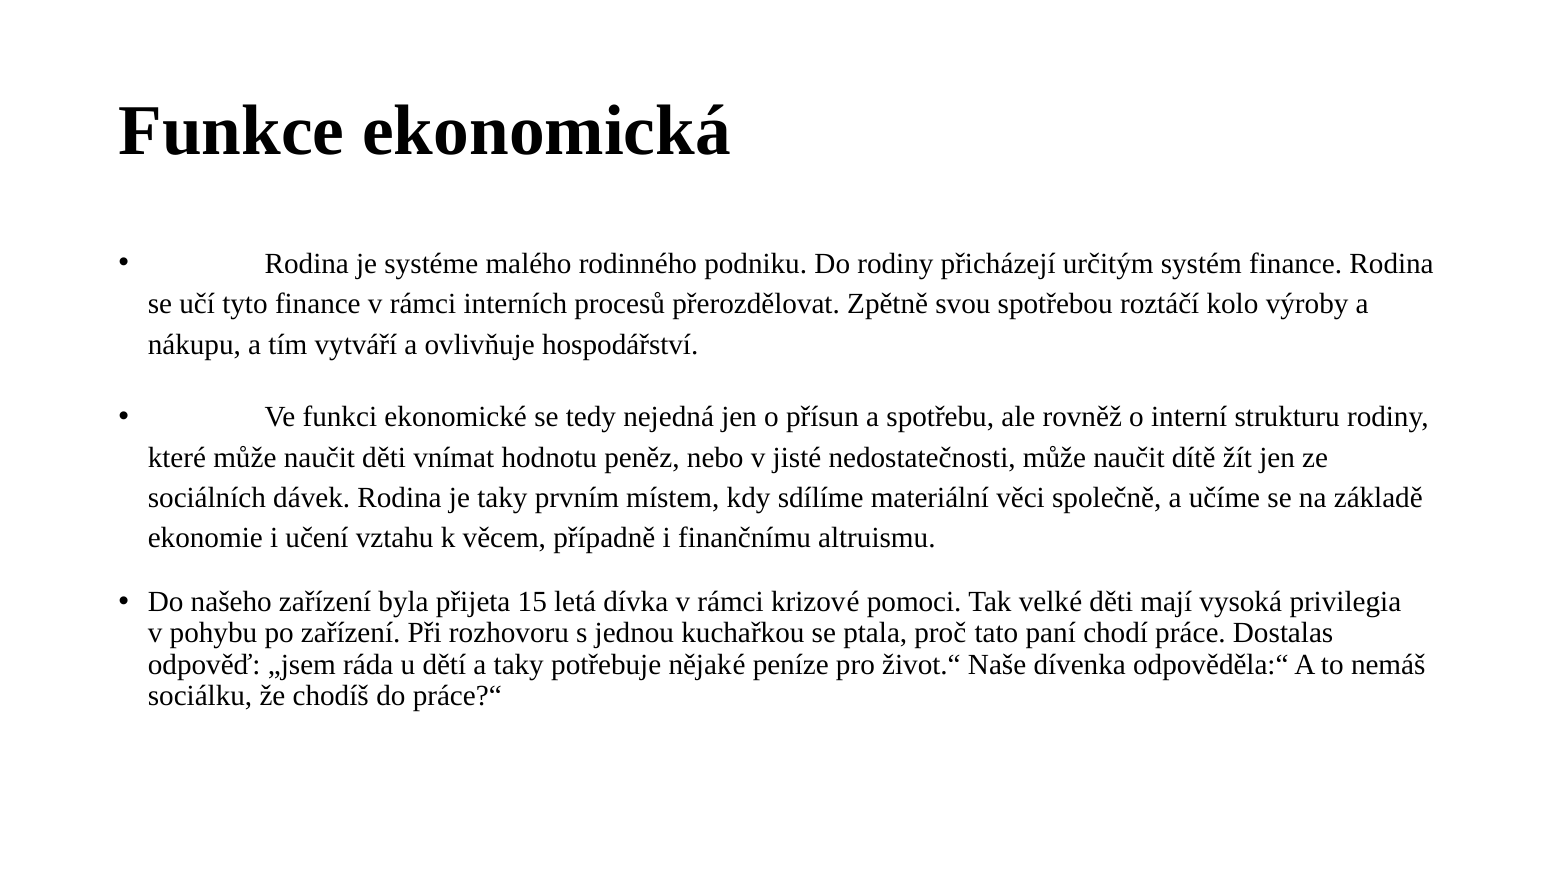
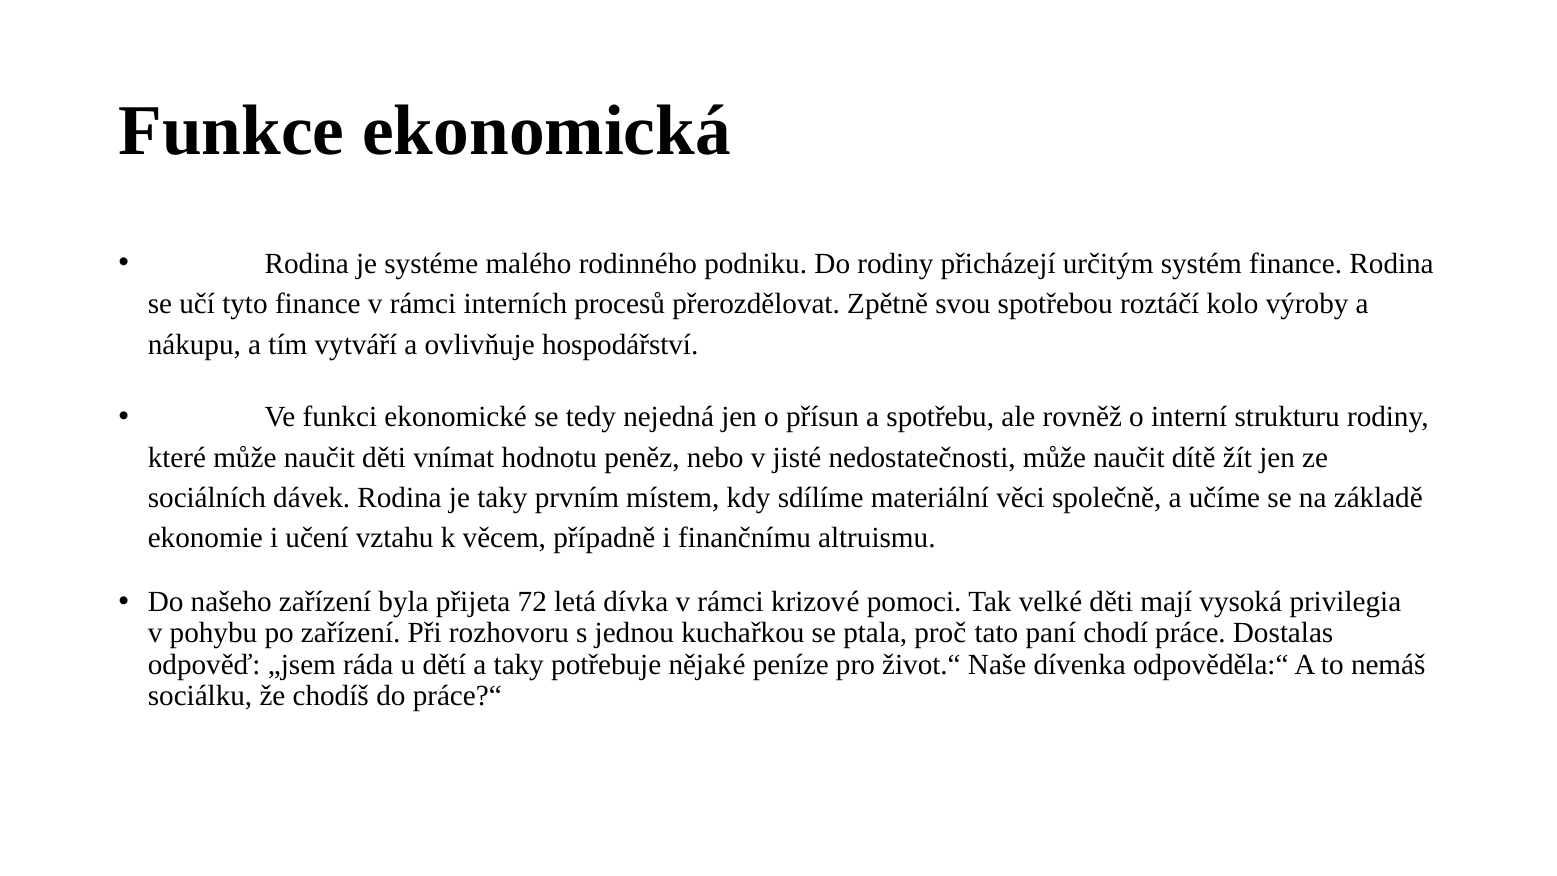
15: 15 -> 72 (532, 601)
